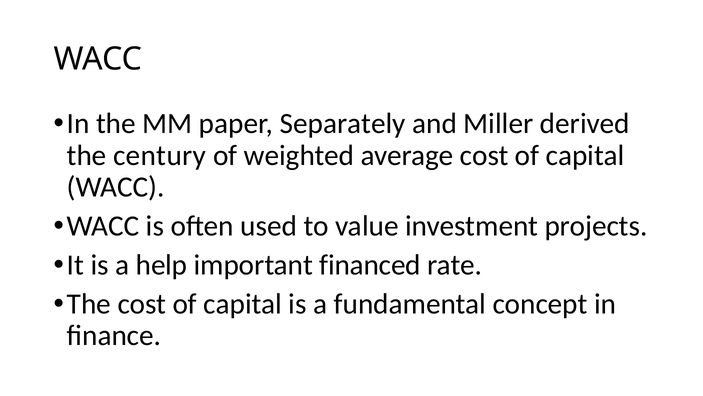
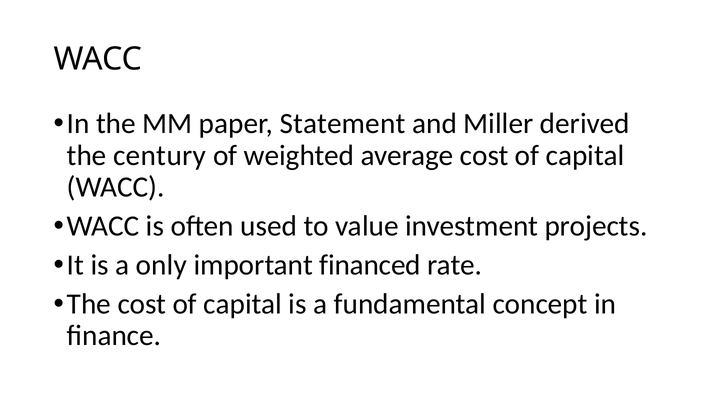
Separately: Separately -> Statement (343, 124)
help: help -> only (161, 265)
